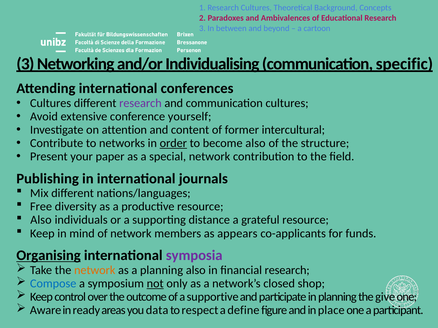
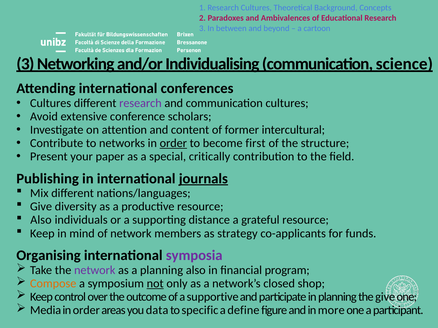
specific: specific -> science (404, 64)
yourself: yourself -> scholars (190, 117)
become also: also -> first (255, 143)
special network: network -> critically (210, 157)
journals underline: none -> present (203, 179)
Free: Free -> Give (41, 207)
appears: appears -> strategy (237, 234)
Organising underline: present -> none (49, 256)
network colour: orange -> purple (95, 270)
financial research: research -> program (287, 270)
Compose colour: blue -> orange (53, 284)
Aware: Aware -> Media (46, 311)
ready: ready -> order (86, 311)
respect: respect -> specific (200, 311)
place: place -> more (331, 311)
